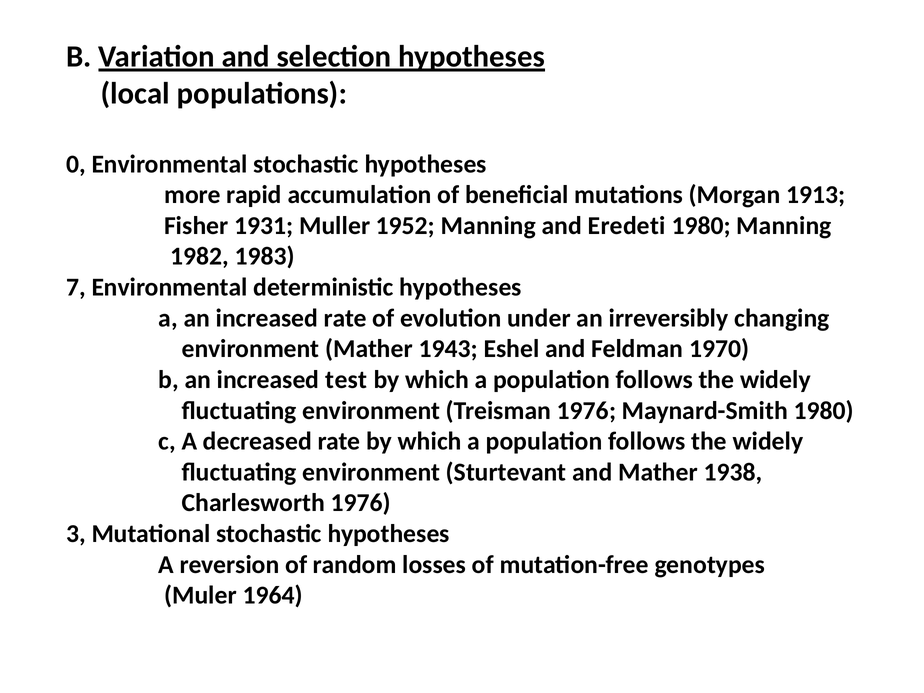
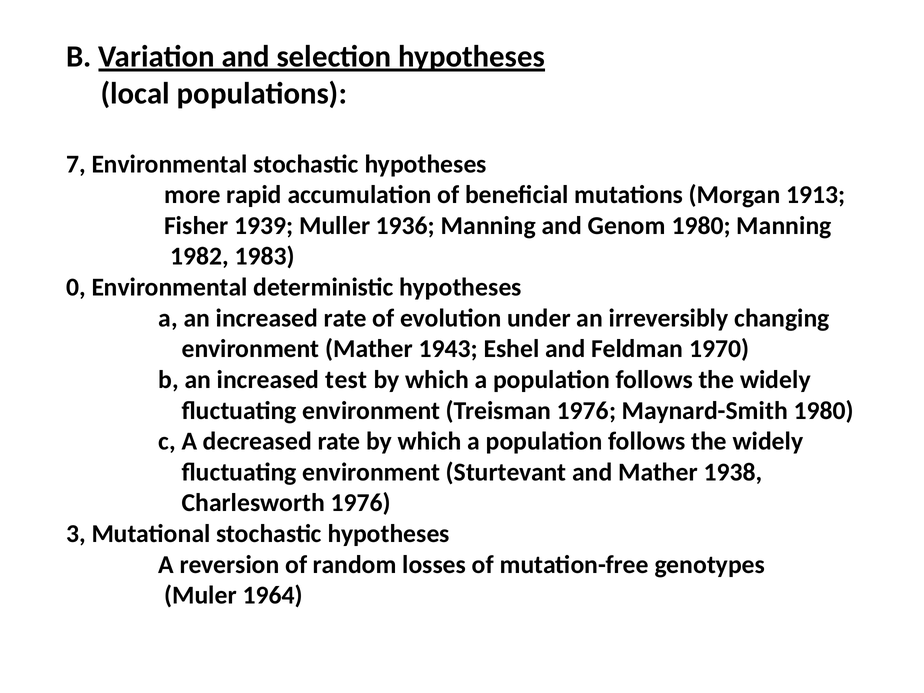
0: 0 -> 7 (76, 164)
1931: 1931 -> 1939 (264, 226)
1952: 1952 -> 1936 (405, 226)
Eredeti: Eredeti -> Genom (627, 226)
7: 7 -> 0 (76, 287)
